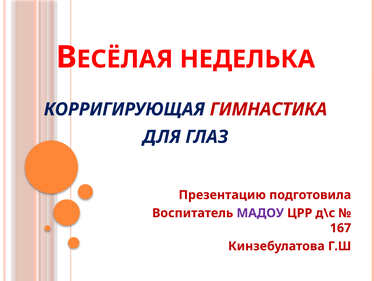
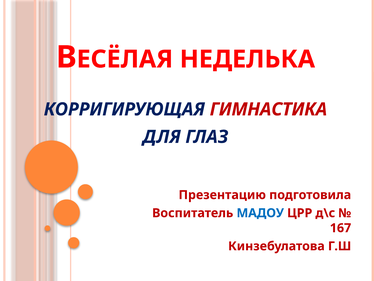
МАДОУ colour: purple -> blue (260, 213)
